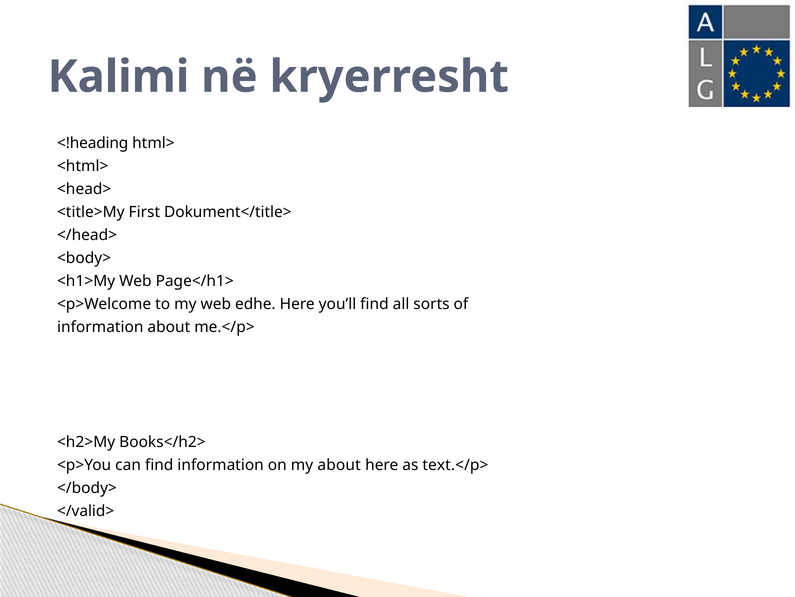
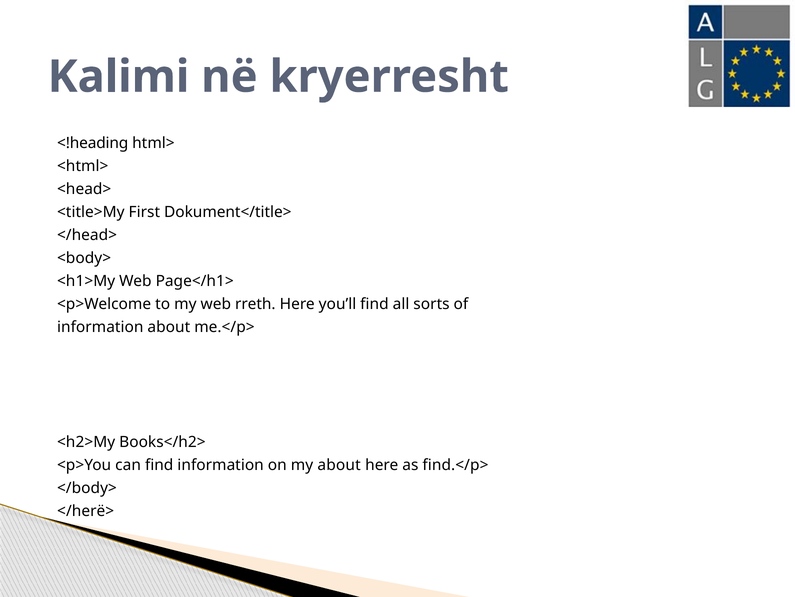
edhe: edhe -> rreth (255, 304)
text.</p>: text.</p> -> find.</p> (455, 465)
</valid>: </valid> -> </herë> (86, 511)
